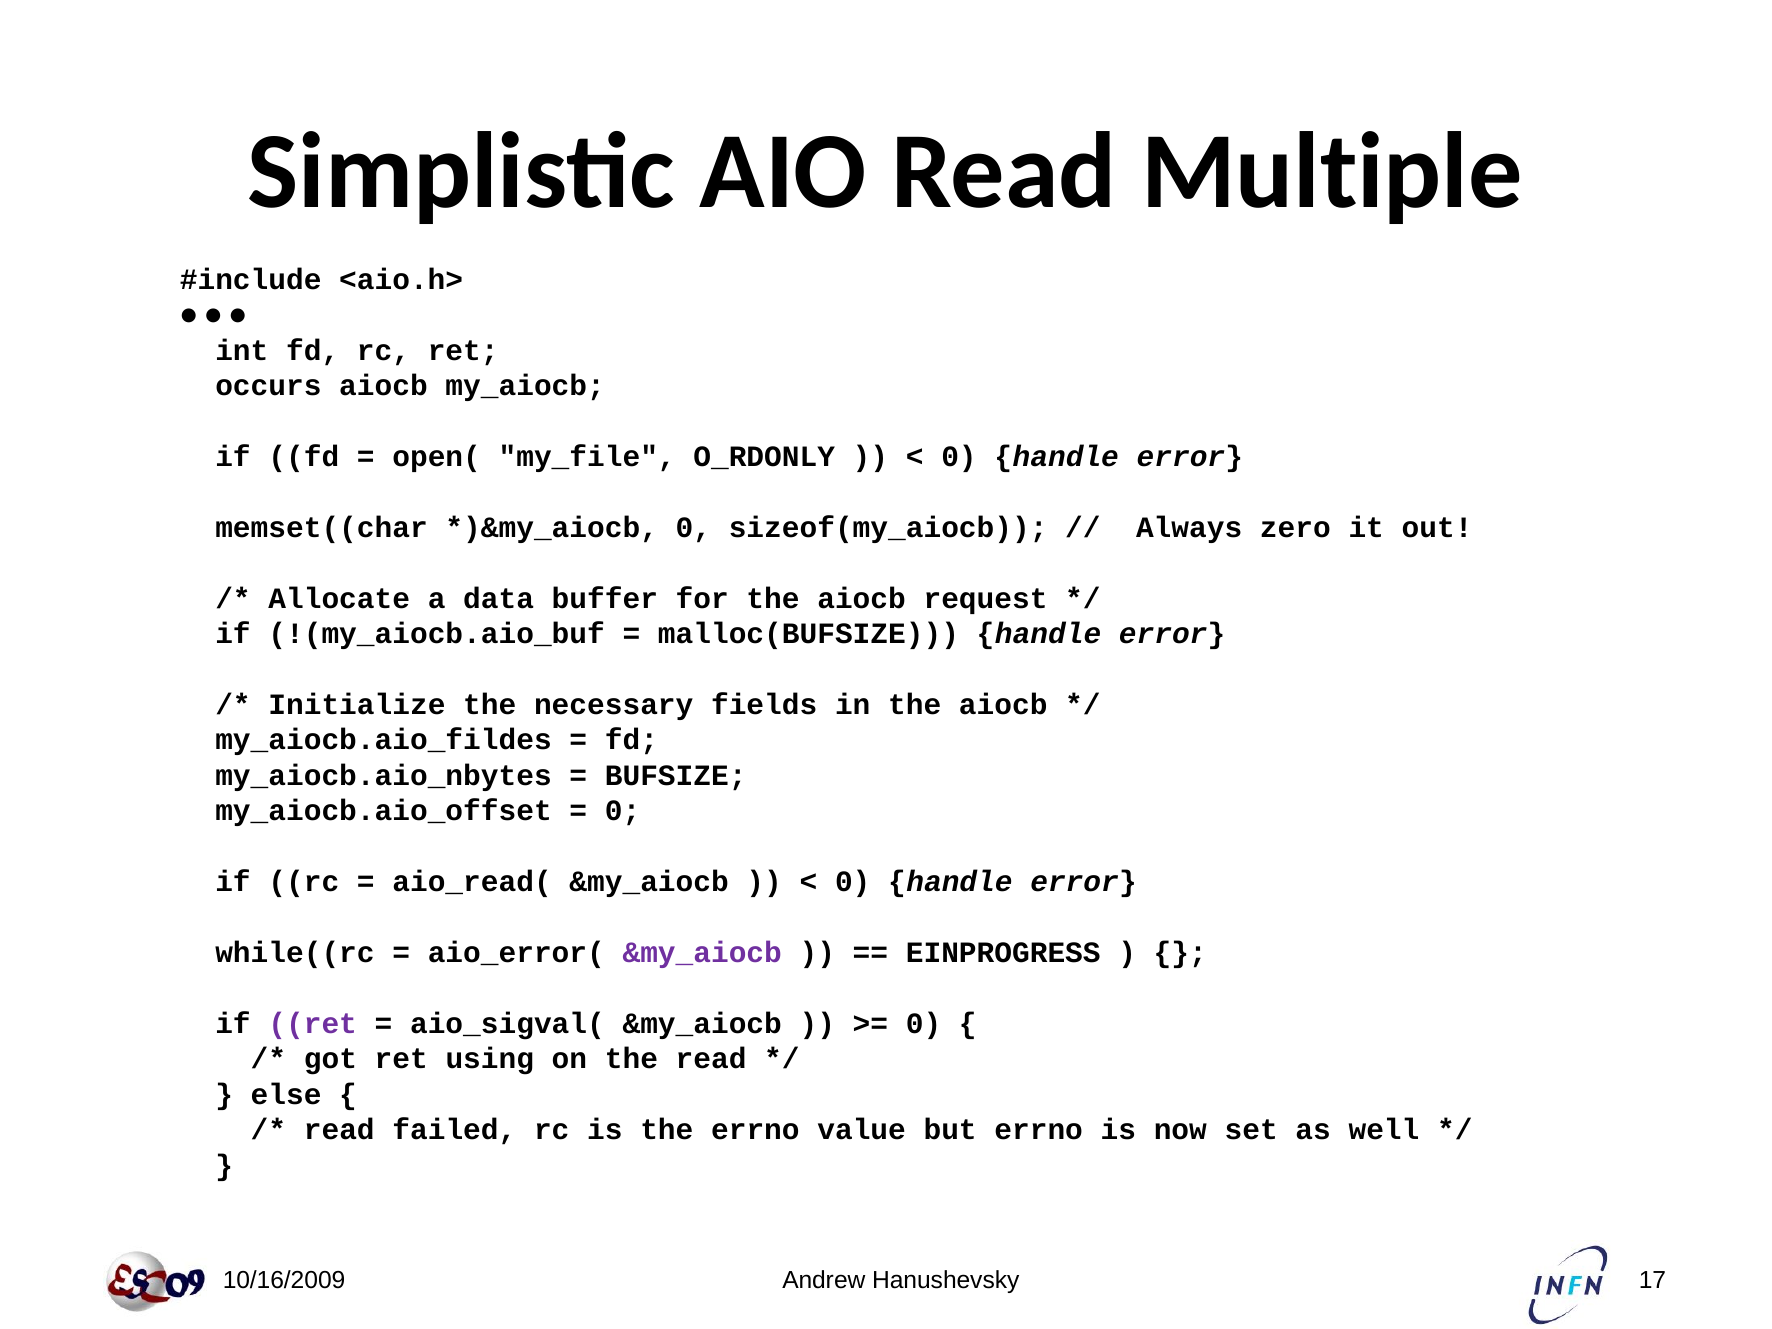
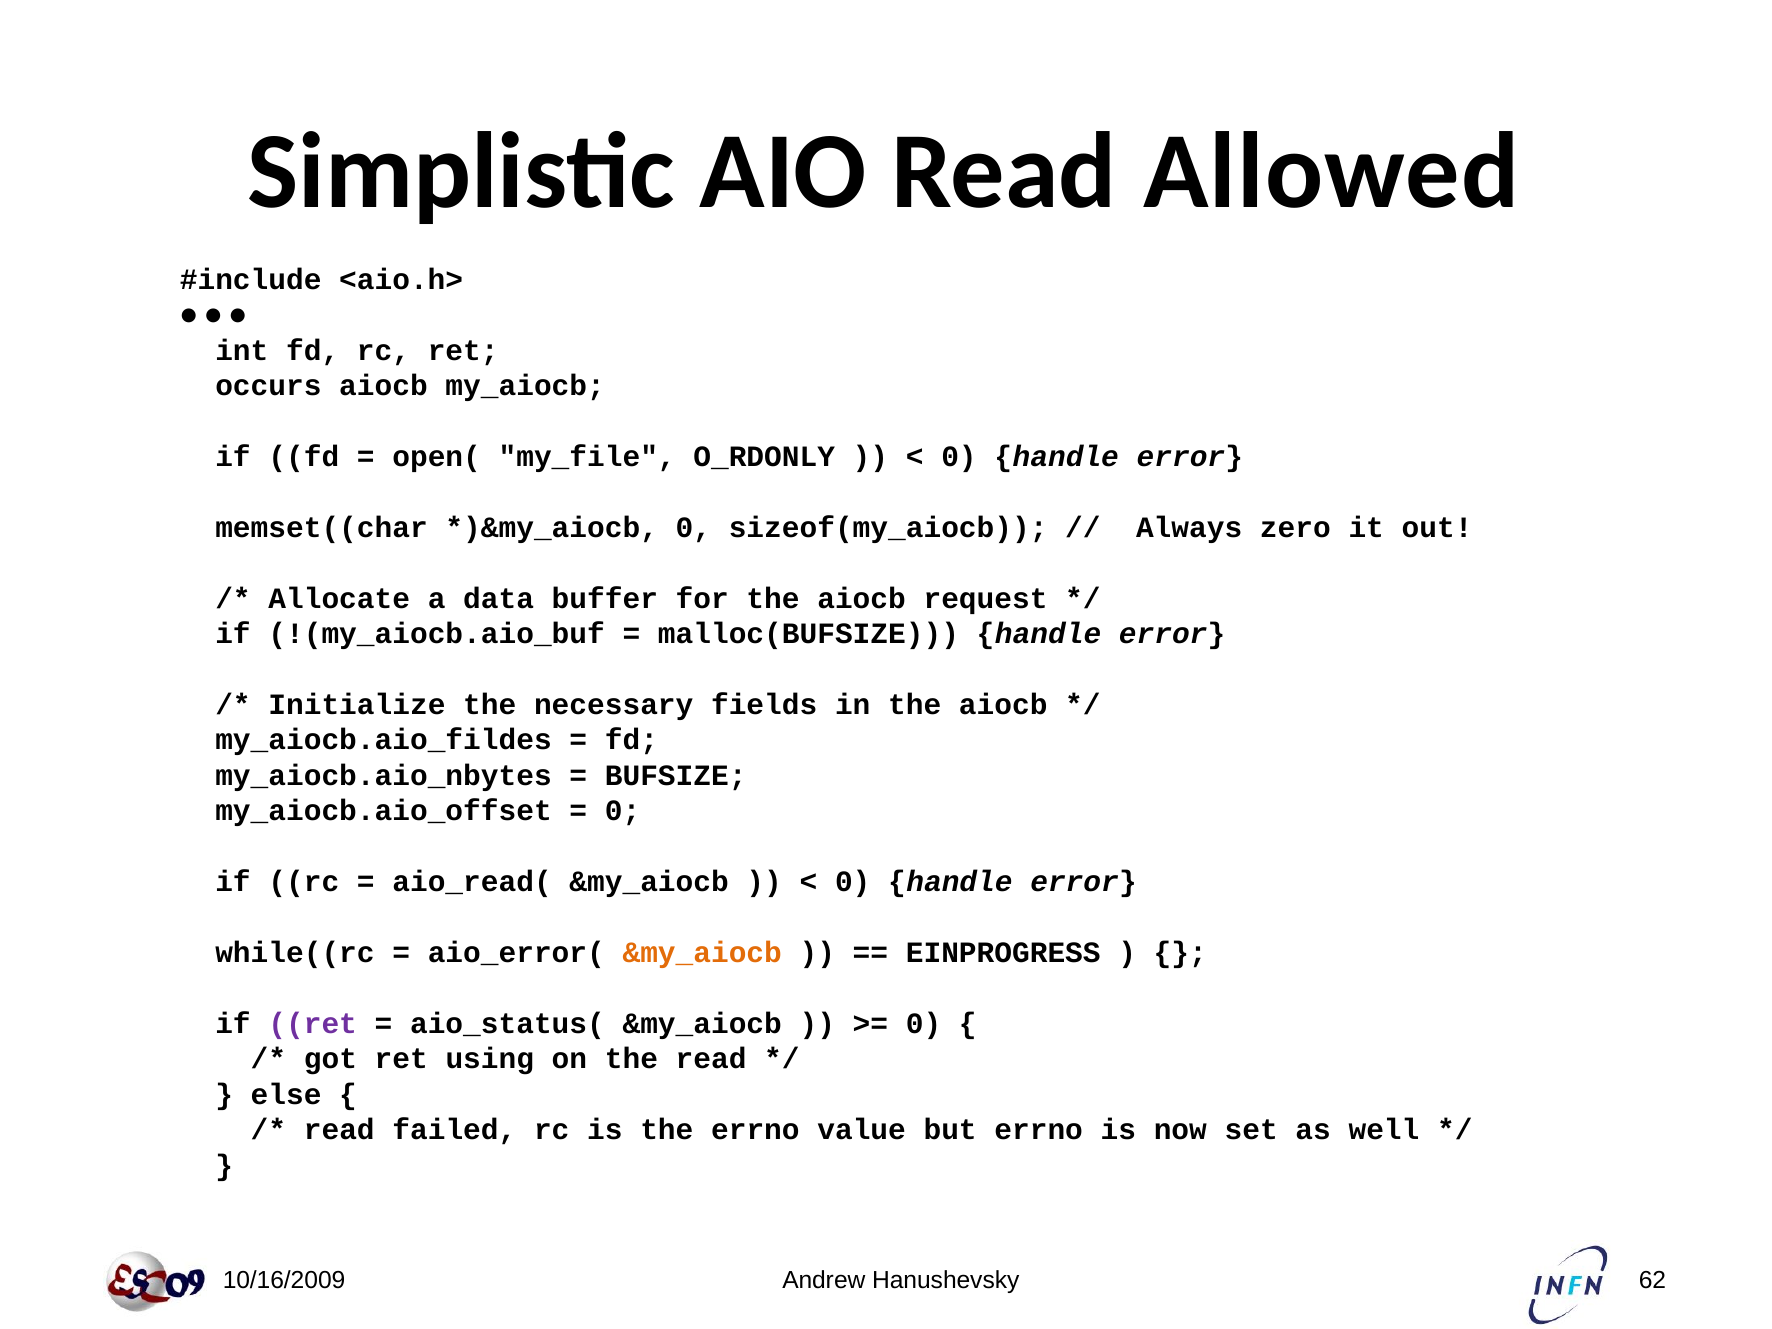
Multiple: Multiple -> Allowed (1331, 172)
&my_aiocb colour: purple -> orange (702, 953)
aio_sigval(: aio_sigval( -> aio_status( (507, 1024)
17: 17 -> 62 (1652, 1280)
